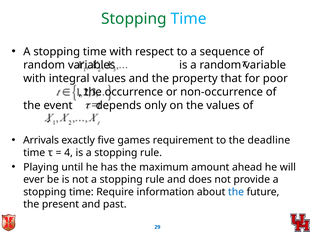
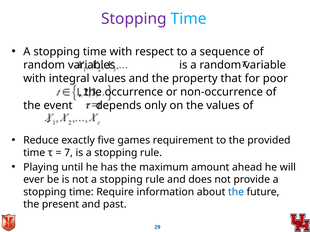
Stopping colour: green -> purple (134, 19)
Arrivals: Arrivals -> Reduce (41, 141)
deadline: deadline -> provided (269, 141)
4: 4 -> 7 (69, 153)
